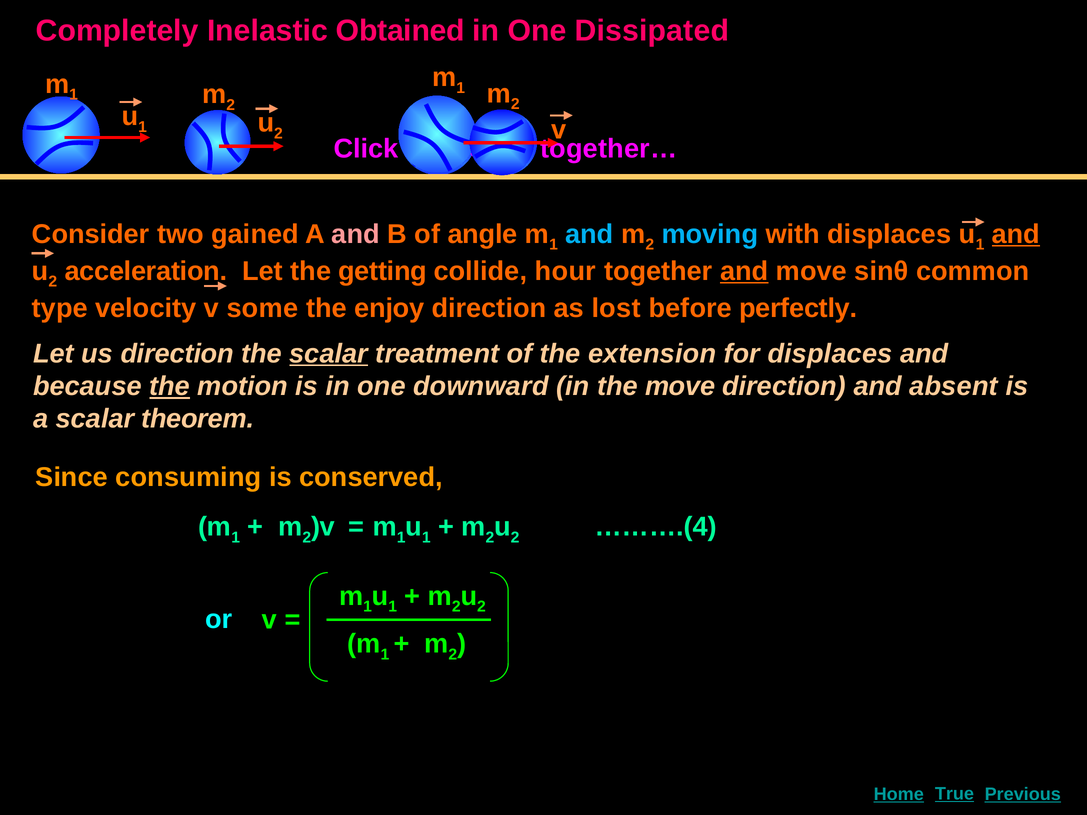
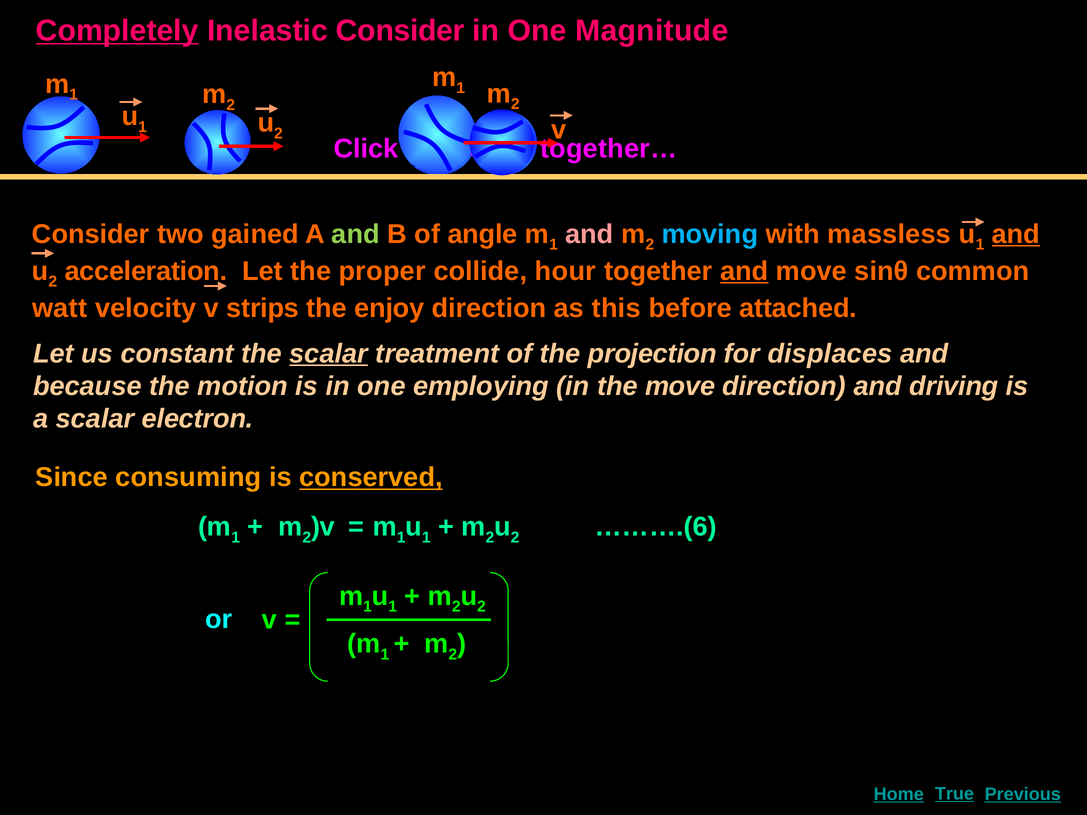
Completely underline: none -> present (117, 31)
Inelastic Obtained: Obtained -> Consider (400, 31)
Dissipated: Dissipated -> Magnitude (652, 31)
and colour: pink -> light green (356, 234)
and colour: light blue -> pink (589, 234)
with displaces: displaces -> massless (889, 234)
getting: getting -> proper (382, 271)
type: type -> watt (60, 308)
some: some -> strips (263, 308)
lost: lost -> this (616, 308)
perfectly: perfectly -> attached (798, 308)
us direction: direction -> constant (177, 354)
extension: extension -> projection (652, 354)
the underline: present -> none (170, 386)
downward: downward -> employing (481, 386)
absent: absent -> driving (954, 386)
theorem: theorem -> electron (198, 419)
conserved underline: none -> present (371, 478)
……….(4: ……….(4 -> ……….(6 (656, 527)
